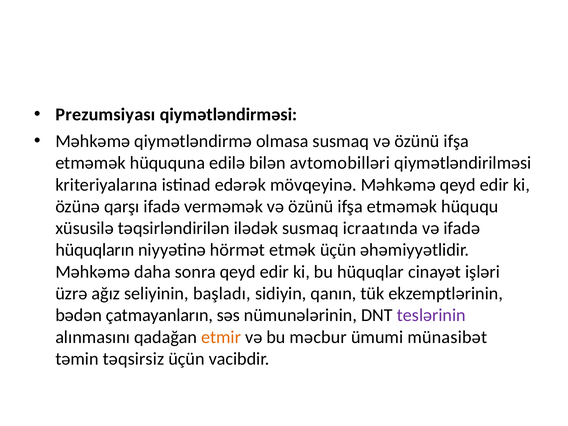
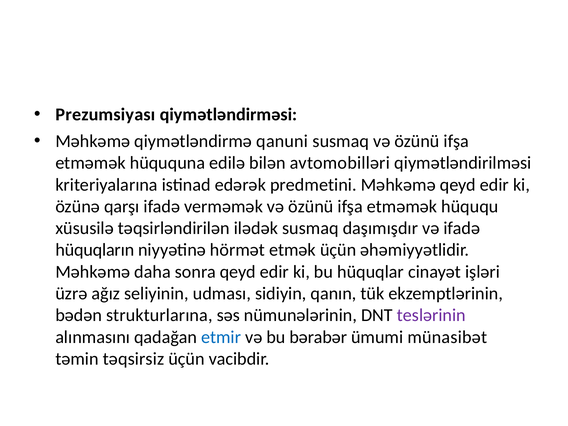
olmasa: olmasa -> qanuni (282, 141)
mövqeyinə: mövqeyinə -> predmetini (313, 185)
icraatında: icraatında -> daşımışdır (380, 228)
başladı: başladı -> udması (222, 294)
çatmayanların: çatmayanların -> strukturlarına (159, 315)
etmir colour: orange -> blue (221, 337)
məcbur: məcbur -> bərabər (318, 337)
